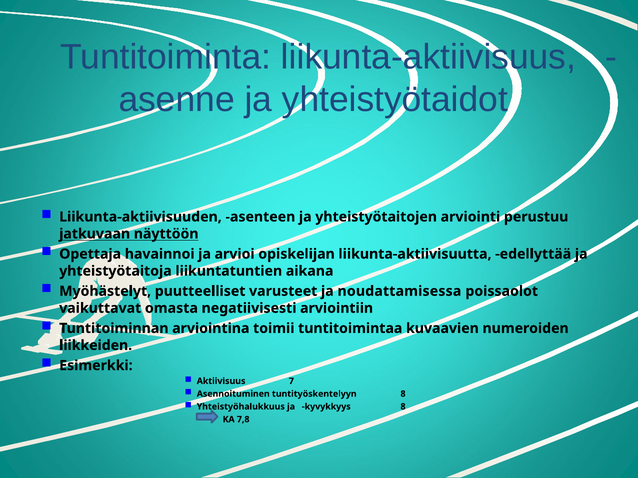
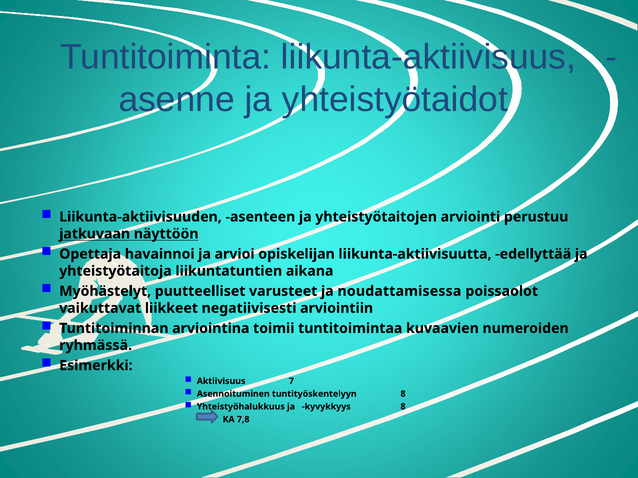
omasta: omasta -> liikkeet (171, 308)
liikkeiden: liikkeiden -> ryhmässä (96, 346)
